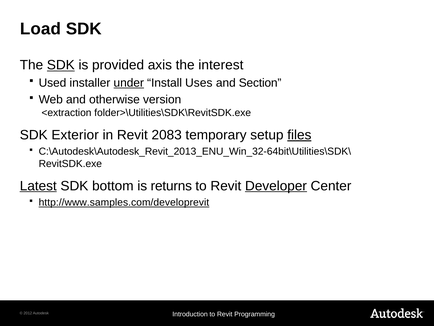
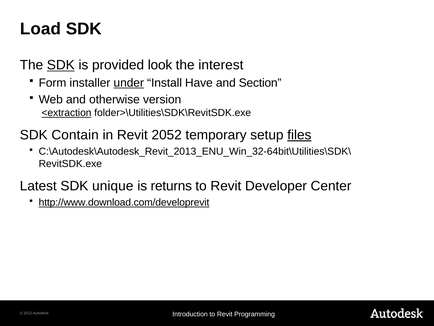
axis: axis -> look (160, 65)
Used: Used -> Form (52, 83)
Uses: Uses -> Have (199, 83)
<extraction underline: none -> present (66, 113)
Exterior: Exterior -> Contain (75, 135)
2083: 2083 -> 2052 (167, 135)
Latest underline: present -> none (38, 186)
bottom: bottom -> unique (113, 186)
Developer underline: present -> none (276, 186)
http://www.samples.com/developrevit: http://www.samples.com/developrevit -> http://www.download.com/developrevit (124, 202)
